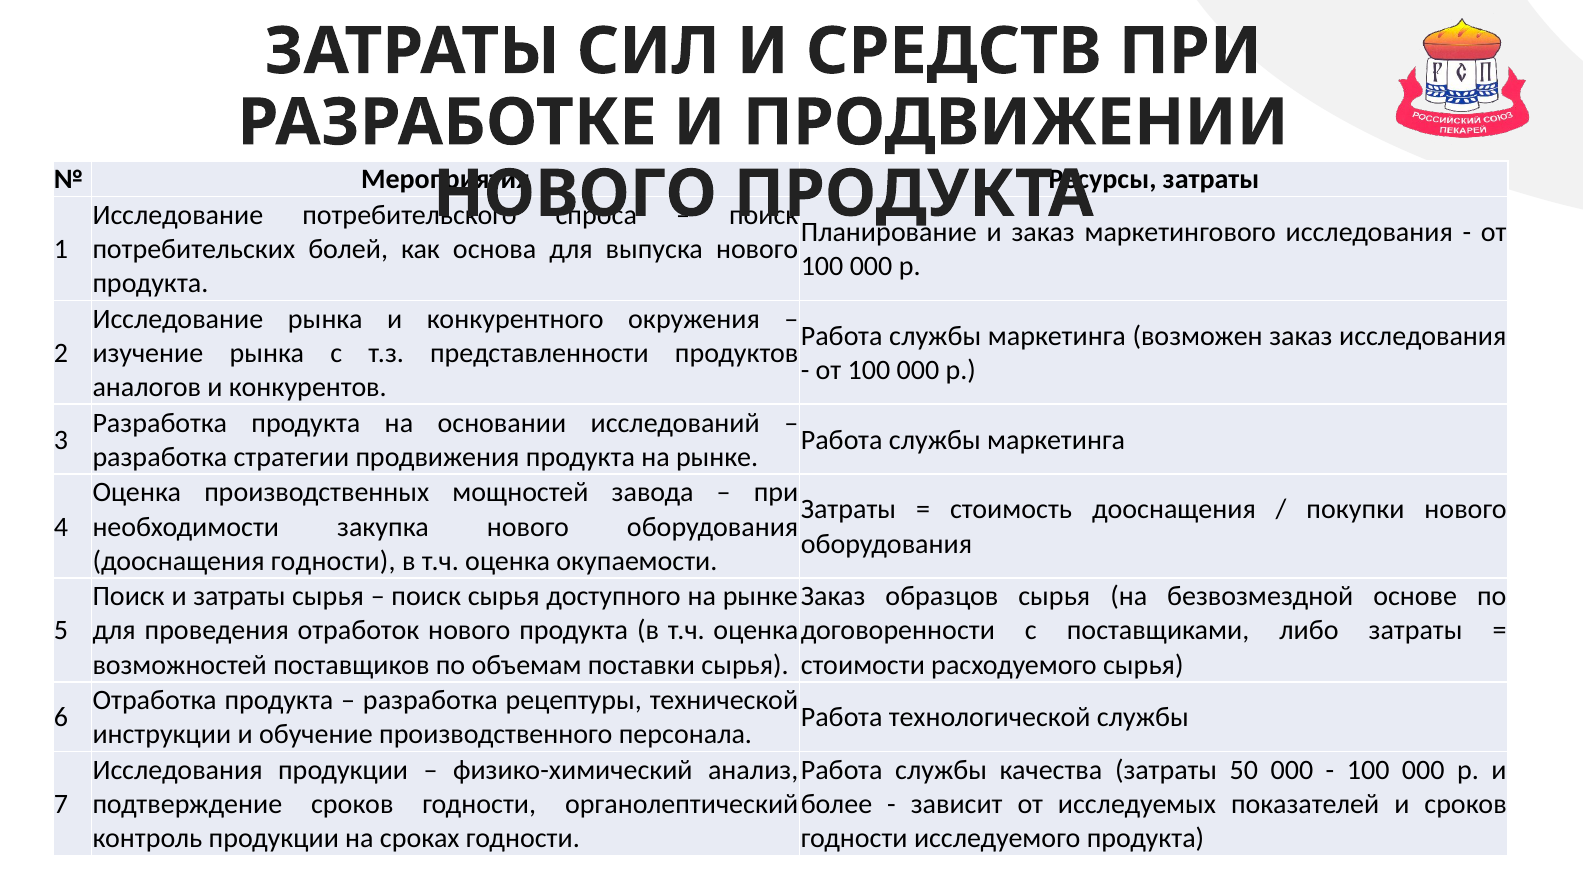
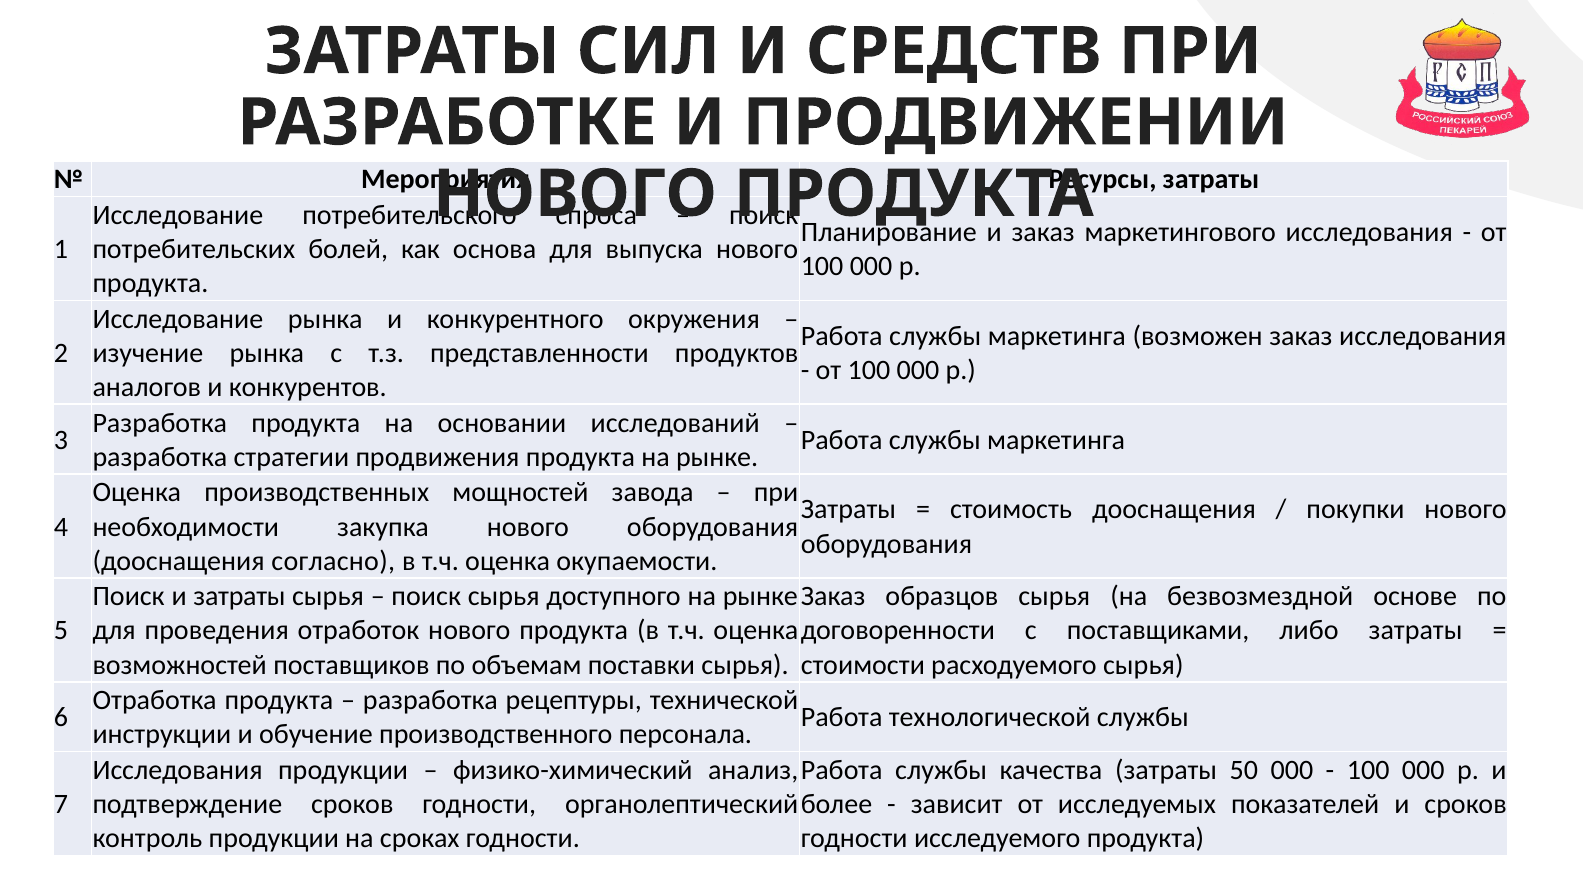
дооснащения годности: годности -> согласно (333, 561)
